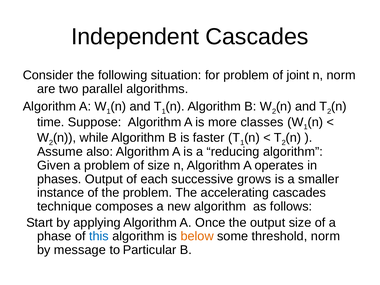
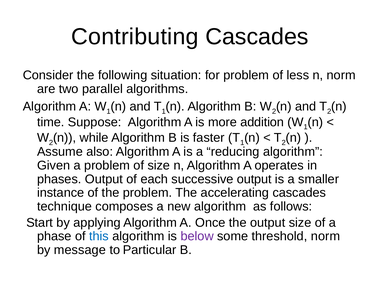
Independent: Independent -> Contributing (135, 37)
joint: joint -> less (298, 75)
classes: classes -> addition (262, 122)
successive grows: grows -> output (254, 179)
below colour: orange -> purple (197, 236)
